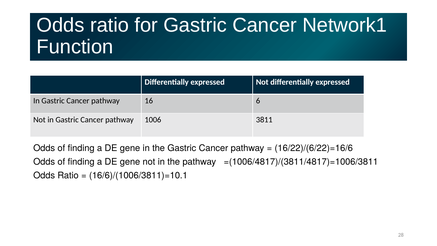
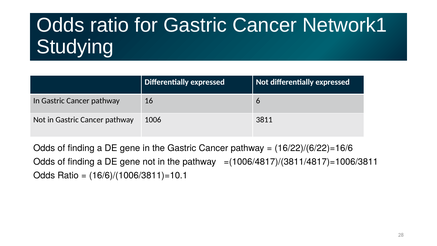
Function: Function -> Studying (75, 47)
